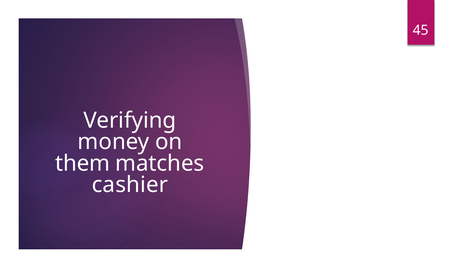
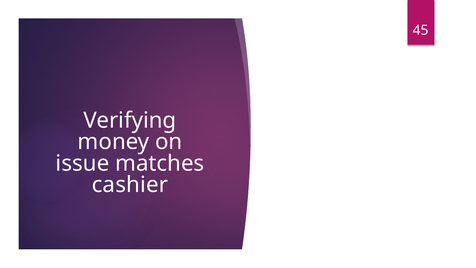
them: them -> issue (82, 163)
